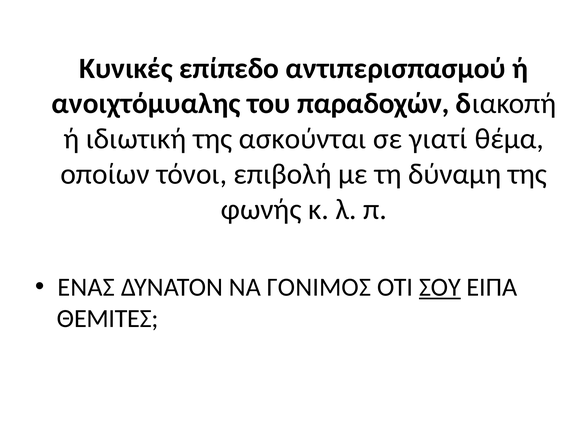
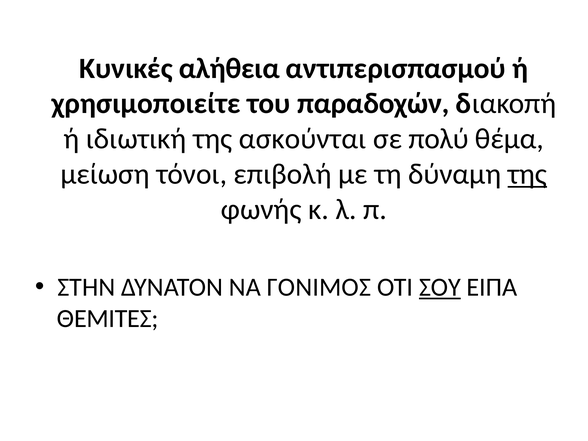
επίπεδο: επίπεδο -> αλήθεια (229, 68)
ανοιχτόμυαλης: ανοιχτόμυαλης -> χρησιμοποιείτε (146, 104)
γιατί: γιατί -> πολύ (439, 139)
οποίων: οποίων -> μείωση (105, 174)
της underline: none -> present (527, 174)
ΕΝΑΣ: ΕΝΑΣ -> ΣΤΗΝ (86, 287)
